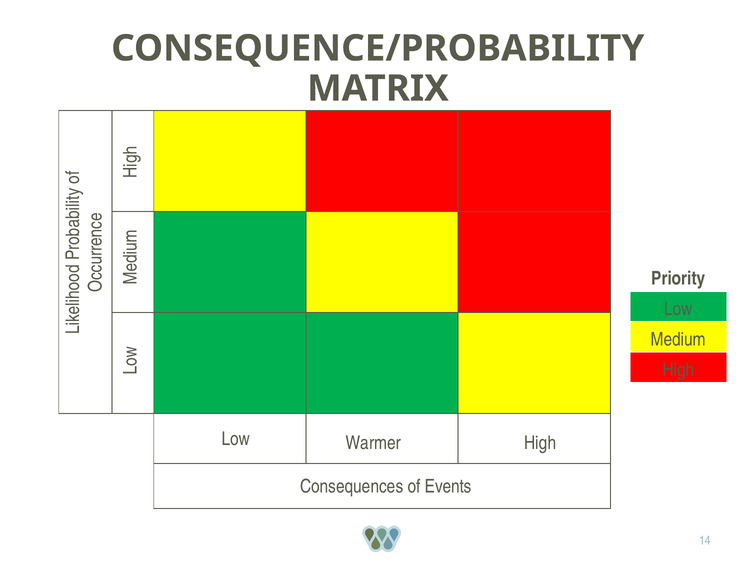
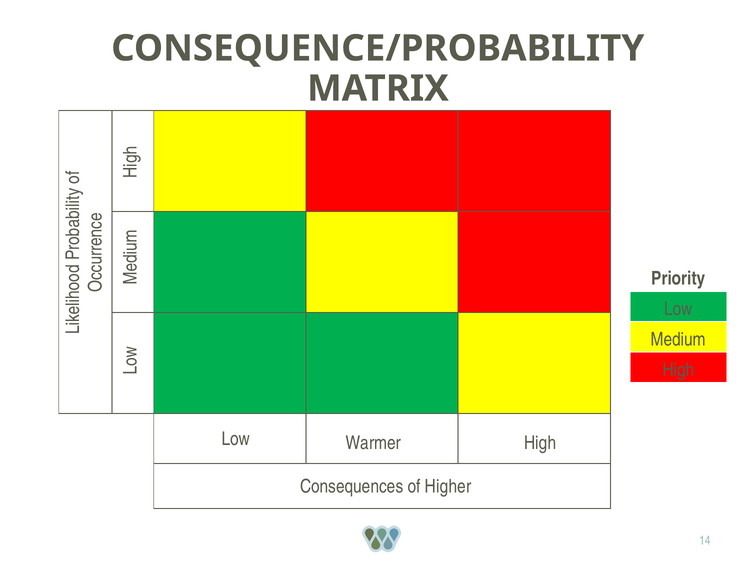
Events: Events -> Higher (448, 487)
